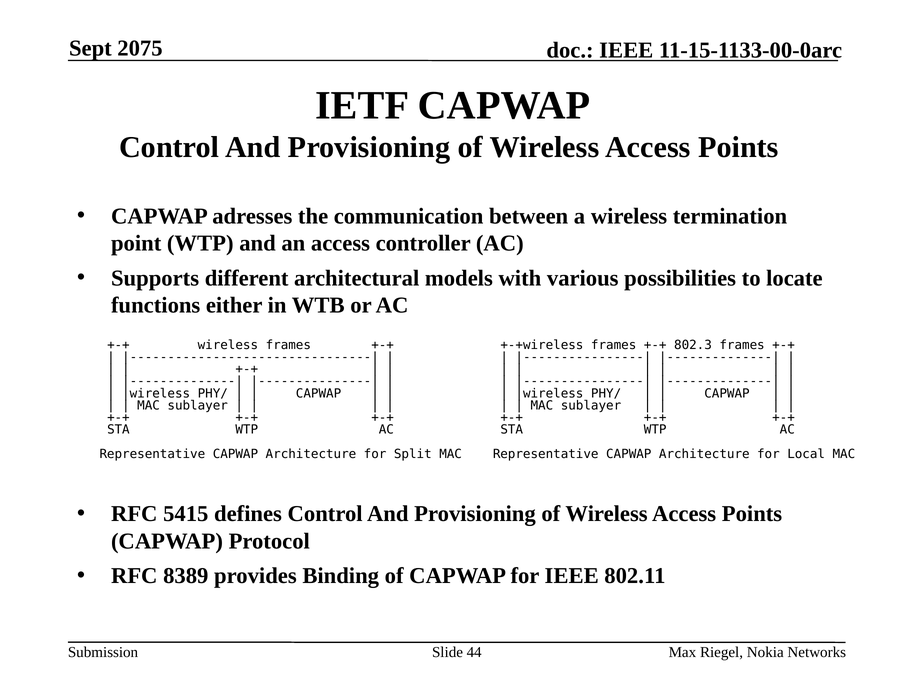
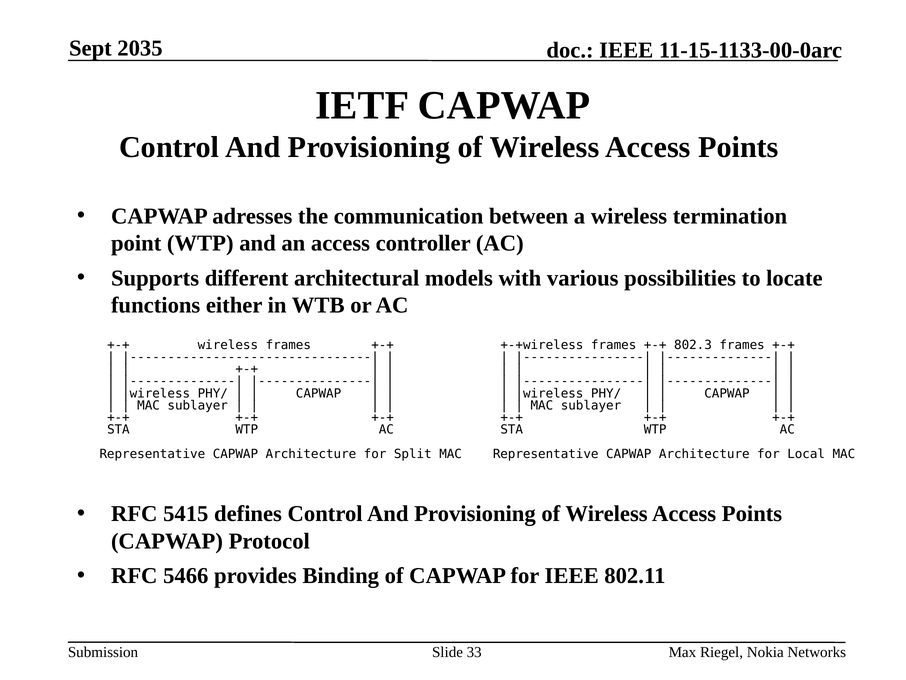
2075: 2075 -> 2035 (140, 48)
8389: 8389 -> 5466 (186, 576)
44: 44 -> 33 (474, 652)
